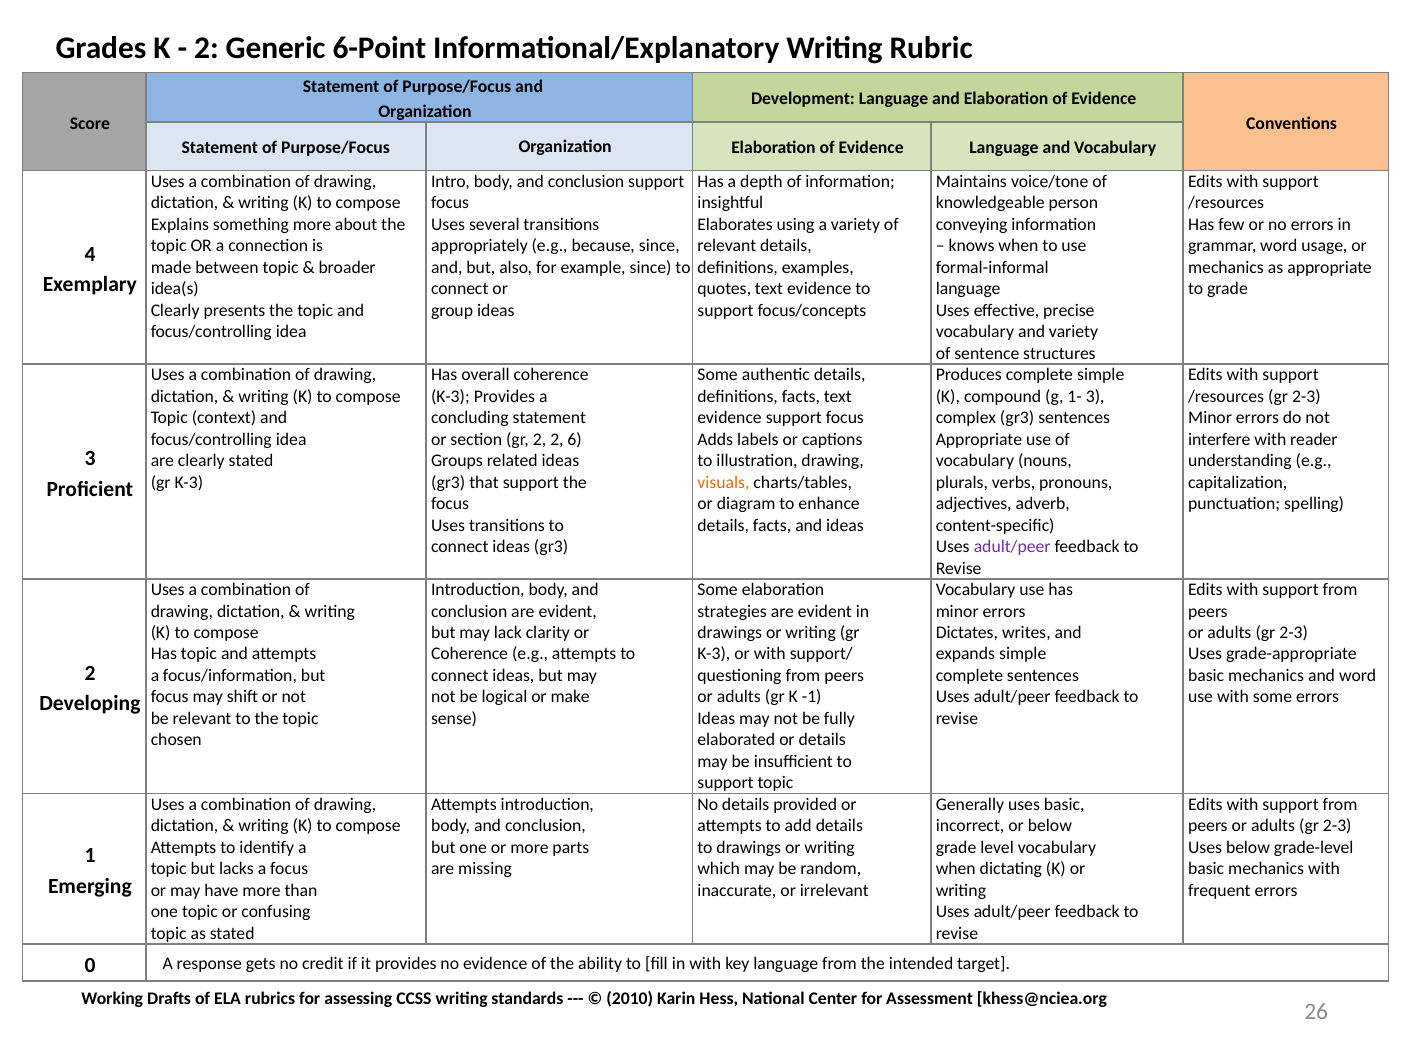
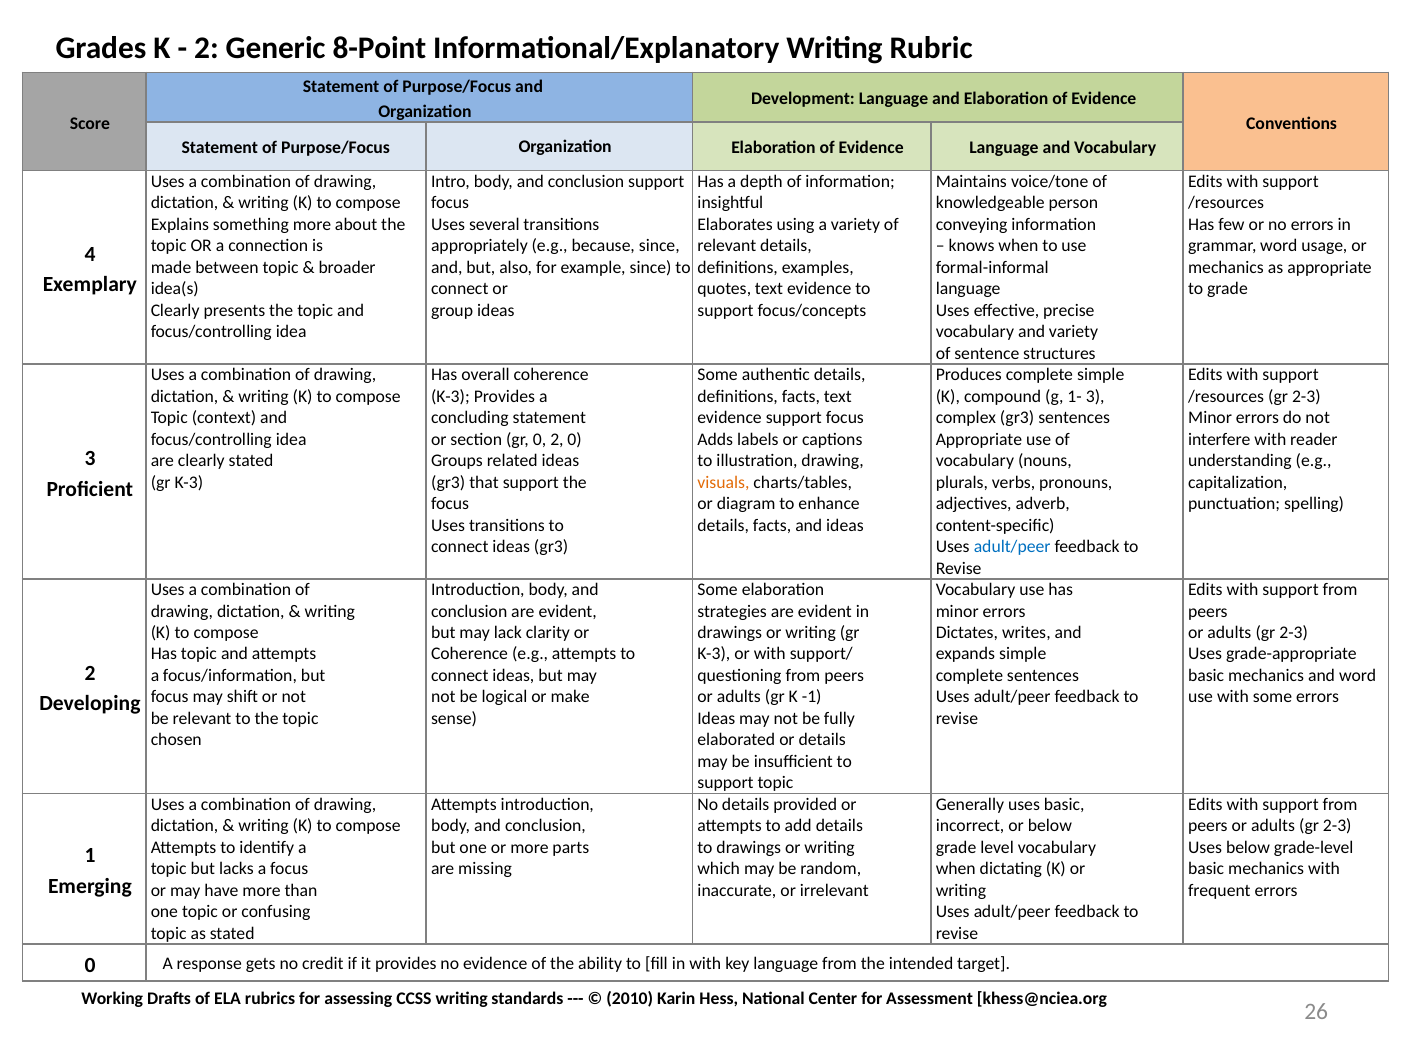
6-Point: 6-Point -> 8-Point (379, 48)
gr 2: 2 -> 0 (540, 439)
2 6: 6 -> 0 (575, 439)
adult/peer colour: purple -> blue (1012, 547)
